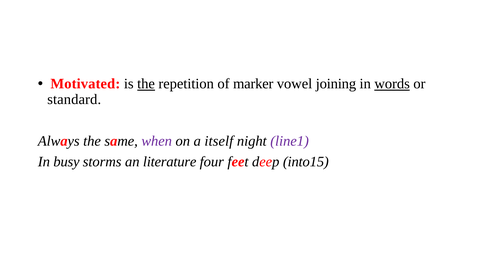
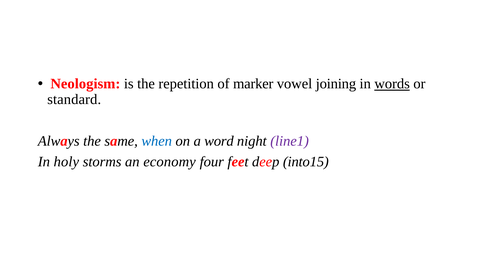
Motivated: Motivated -> Neologism (85, 84)
the underline: present -> none (146, 84)
when colour: purple -> blue (157, 141)
itself: itself -> word (219, 141)
busy: busy -> holy (66, 162)
literature: literature -> economy (170, 162)
